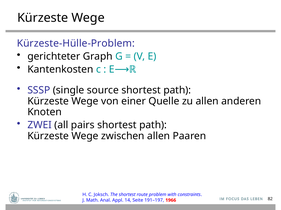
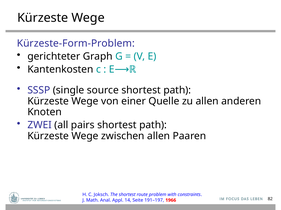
Kürzeste-Hülle-Problem: Kürzeste-Hülle-Problem -> Kürzeste-Form-Problem (76, 44)
